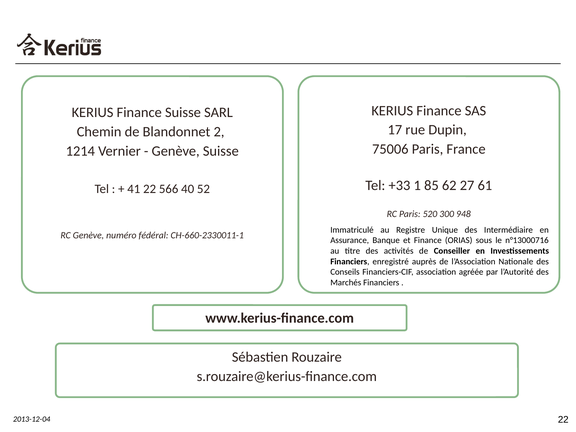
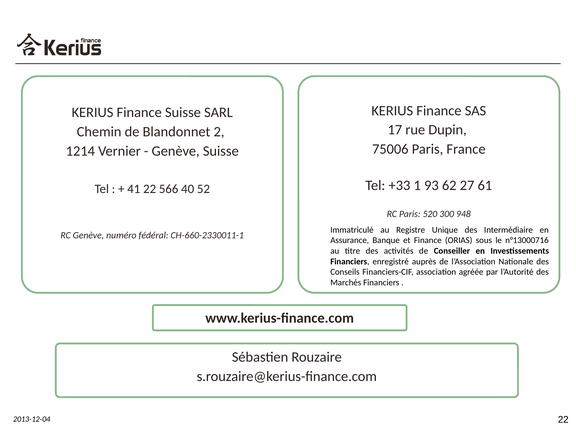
85: 85 -> 93 (431, 186)
